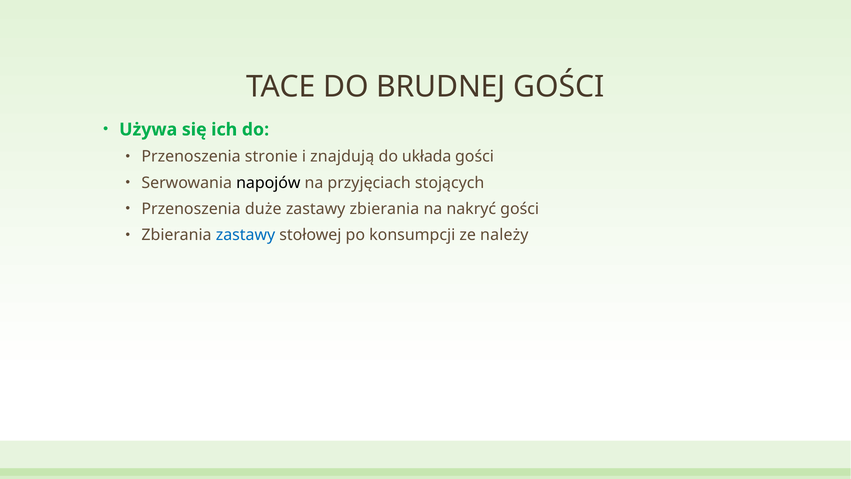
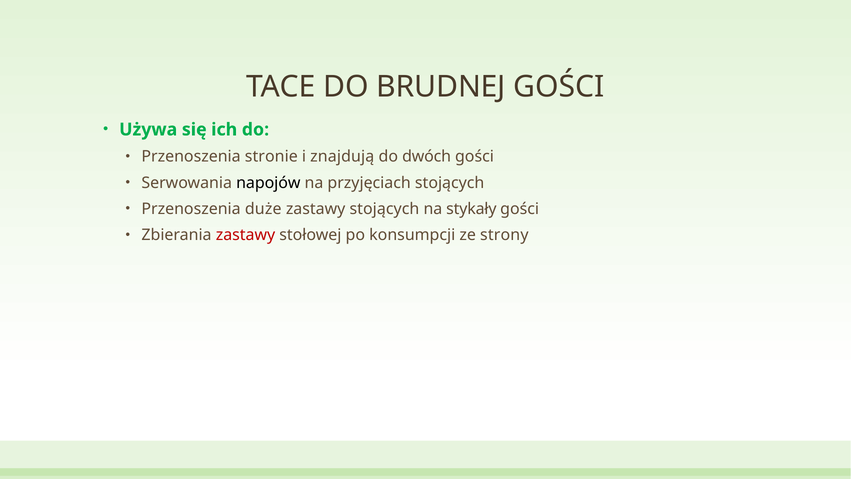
układa: układa -> dwóch (427, 157)
zastawy zbierania: zbierania -> stojących (384, 209)
nakryć: nakryć -> stykały (471, 209)
zastawy colour: blue -> red (245, 235)
należy: należy -> strony (504, 235)
